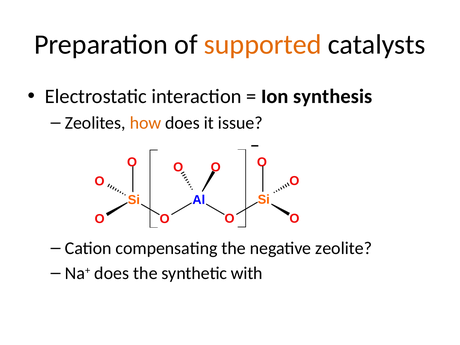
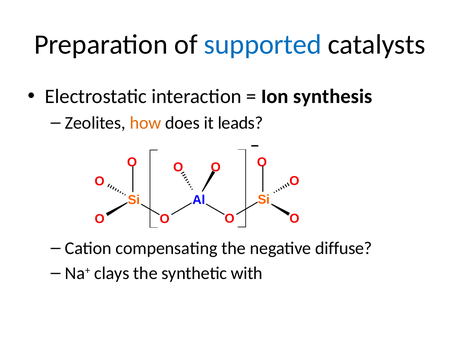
supported colour: orange -> blue (263, 45)
issue: issue -> leads (240, 123)
zeolite: zeolite -> diffuse (344, 248)
Na+ does: does -> clays (112, 273)
